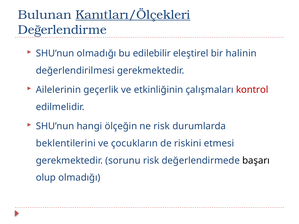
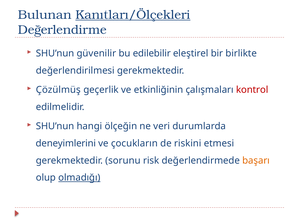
SHU’nun olmadığı: olmadığı -> güvenilir (96, 53)
halinin: halinin -> birlikte (241, 53)
Ailelerinin: Ailelerinin -> Çözülmüş (58, 90)
ne risk: risk -> veri (162, 126)
beklentilerini: beklentilerini -> deneyimlerini (66, 143)
başarı colour: black -> orange (256, 161)
olmadığı underline: none -> present (79, 178)
